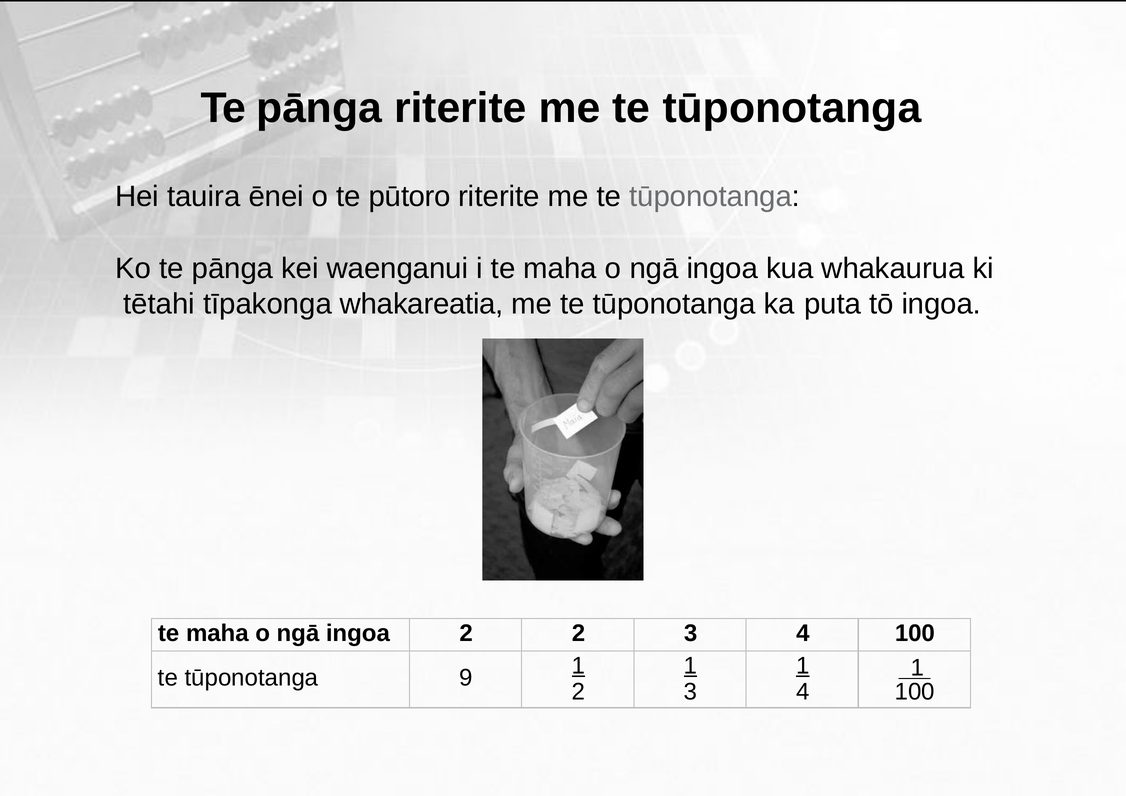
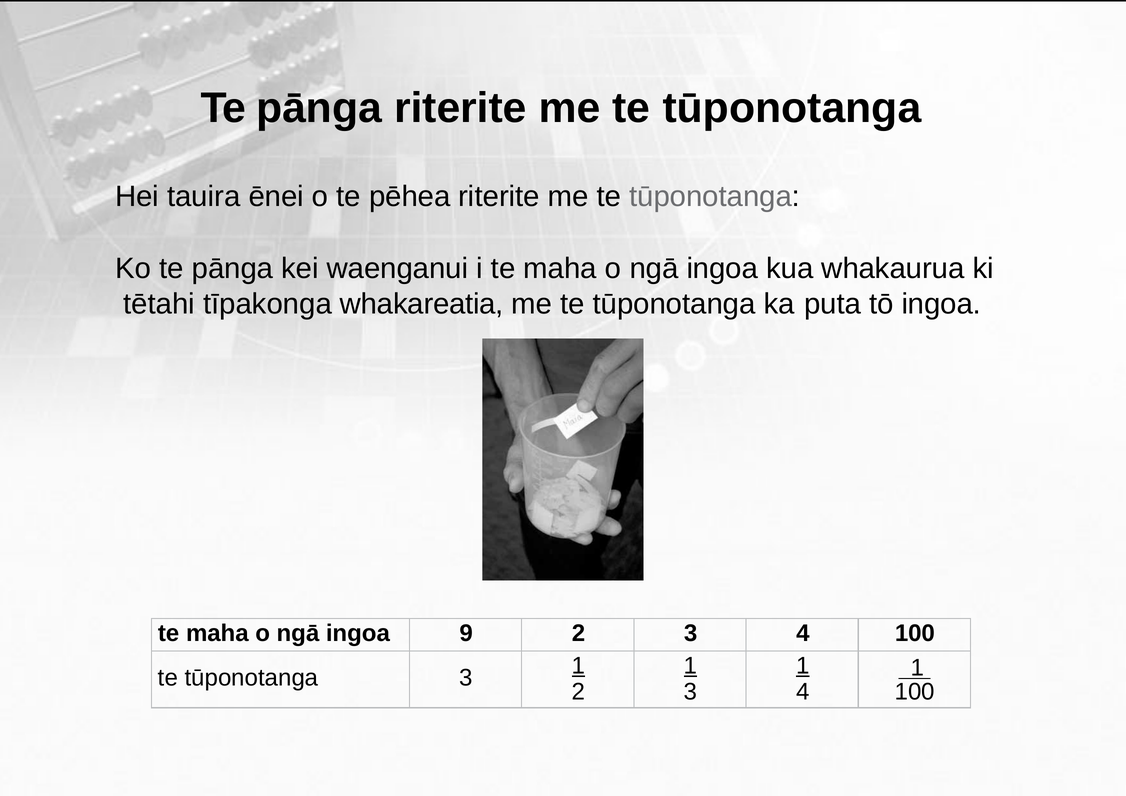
pūtoro: pūtoro -> pēhea (410, 197)
ingoa 2: 2 -> 9 (466, 634)
tūponotanga 9: 9 -> 3 (466, 678)
